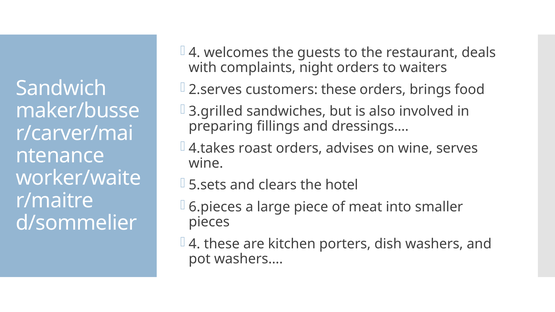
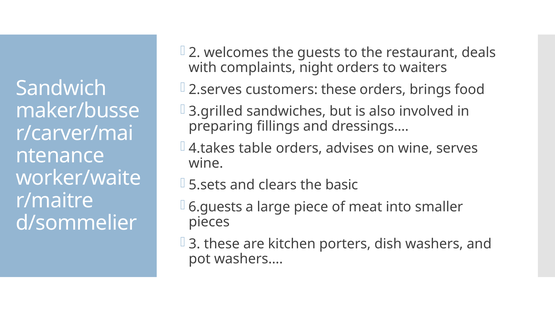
4: 4 -> 2 (194, 53)
roast: roast -> table (255, 148)
hotel: hotel -> basic (342, 185)
6.pieces: 6.pieces -> 6.guests (215, 207)
4: 4 -> 3 (194, 244)
